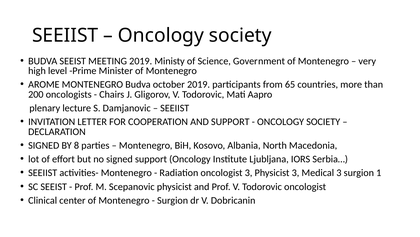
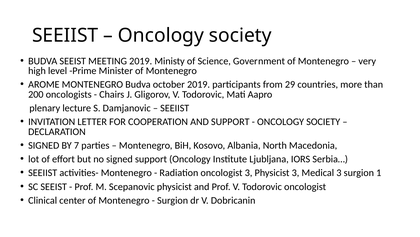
65: 65 -> 29 (290, 84)
8: 8 -> 7 (77, 145)
